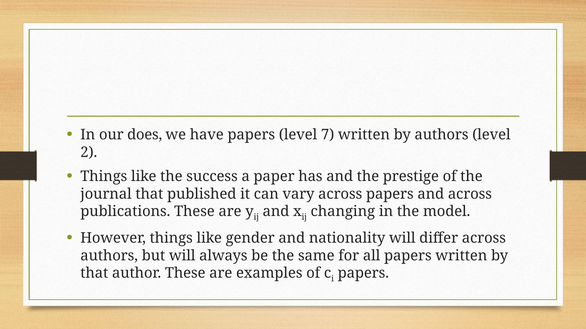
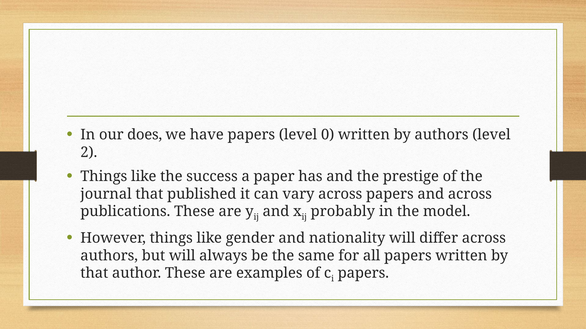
7: 7 -> 0 (328, 135)
changing: changing -> probably (343, 212)
